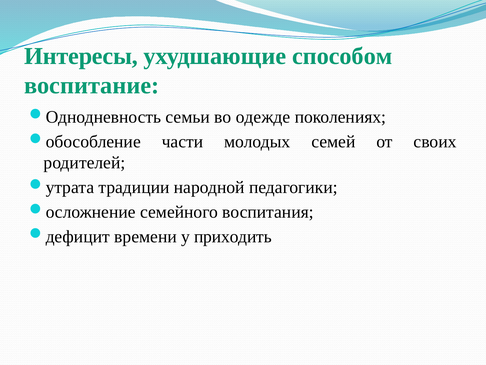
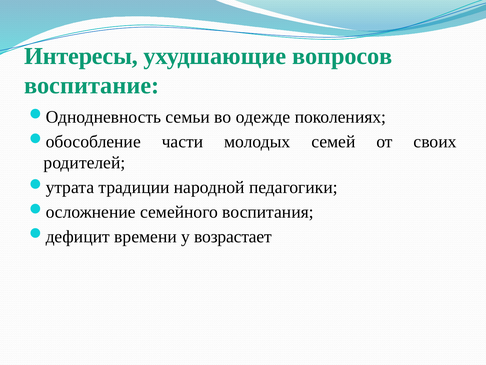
способом: способом -> вопросов (342, 56)
приходить: приходить -> возрастает (233, 236)
